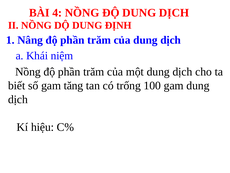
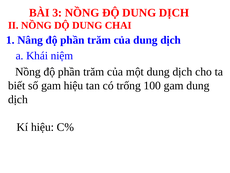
4: 4 -> 3 (57, 13)
ĐỊNH: ĐỊNH -> CHAI (118, 25)
gam tăng: tăng -> hiệu (74, 85)
